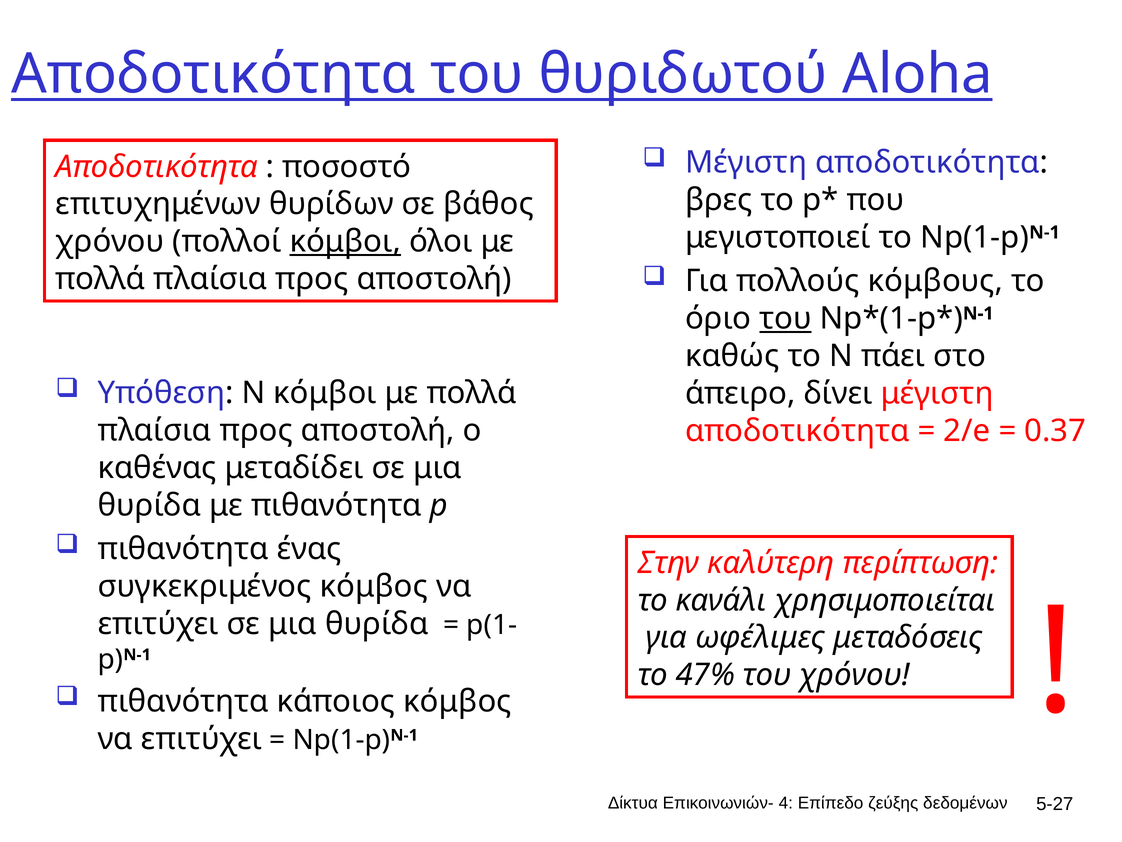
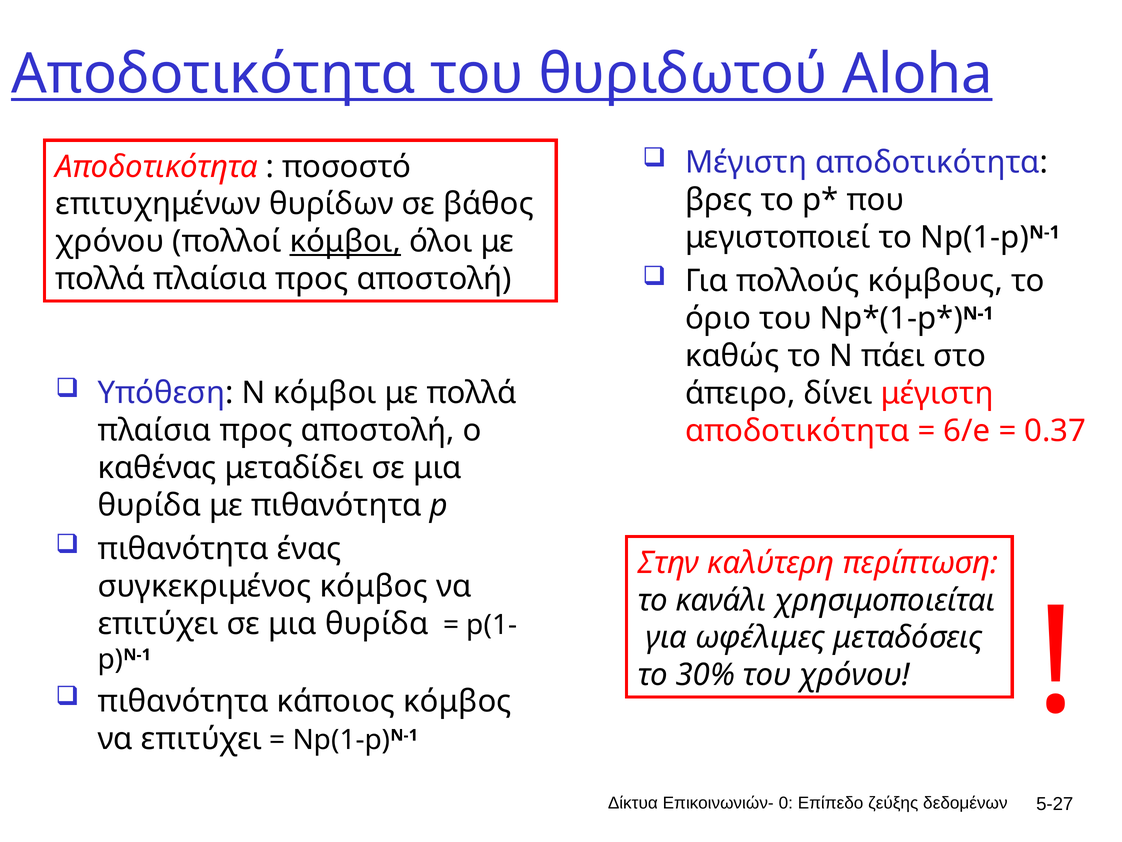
του underline: present -> none (786, 318)
2/e: 2/e -> 6/e (967, 431)
47%: 47% -> 30% (705, 675)
4: 4 -> 0 (786, 802)
